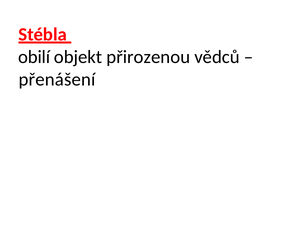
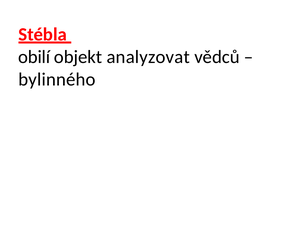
přirozenou: přirozenou -> analyzovat (148, 57)
přenášení: přenášení -> bylinného (57, 80)
